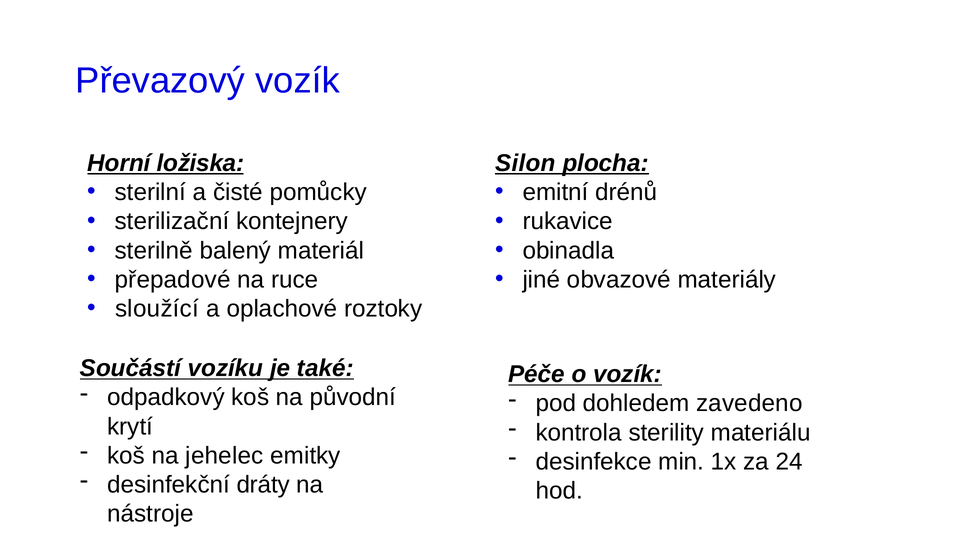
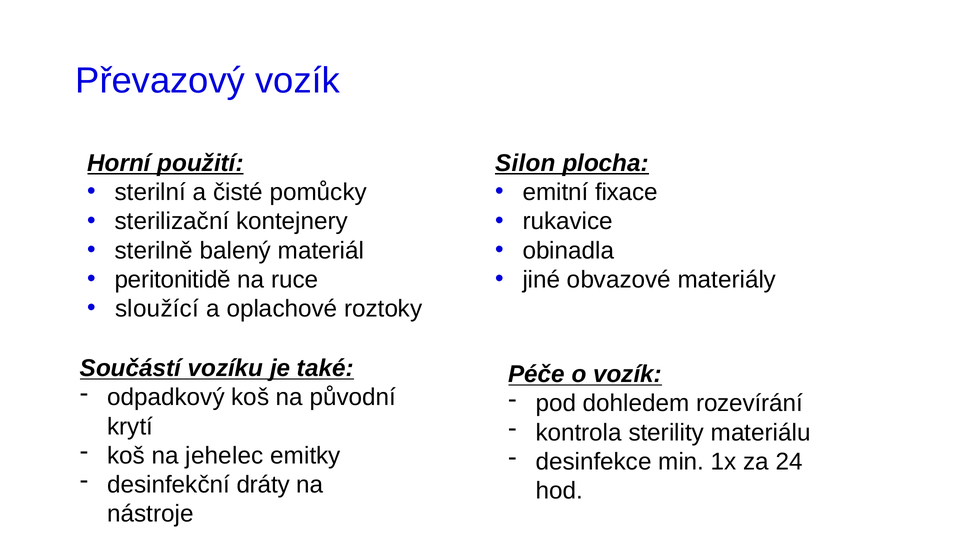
ložiska: ložiska -> použití (201, 163)
drénů: drénů -> fixace (626, 192)
přepadové: přepadové -> peritonitidě (173, 280)
zavedeno: zavedeno -> rozevírání (749, 404)
